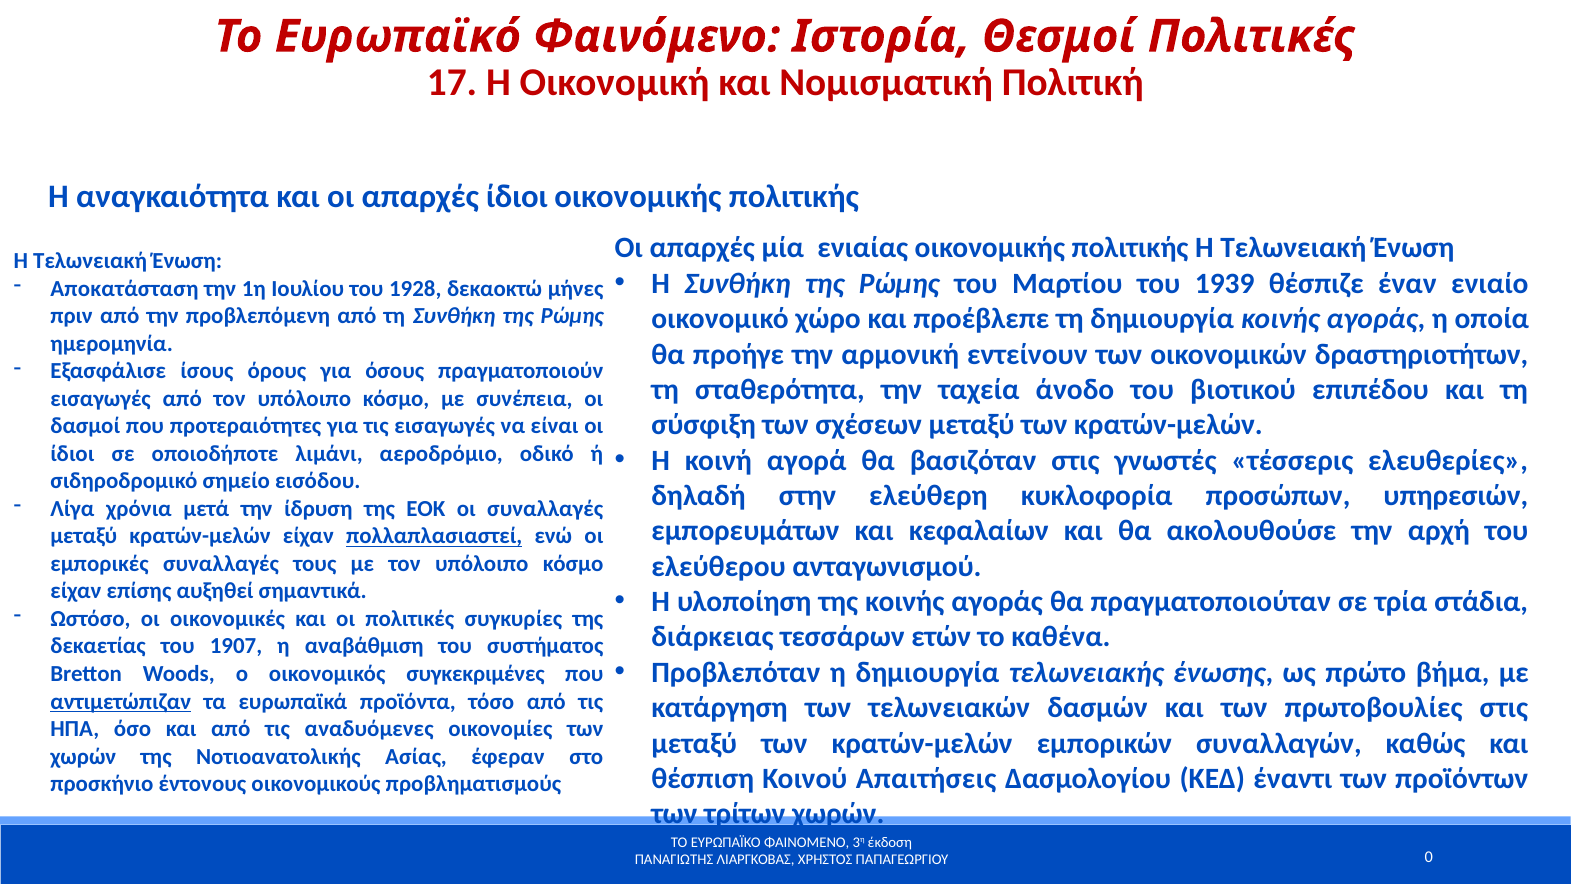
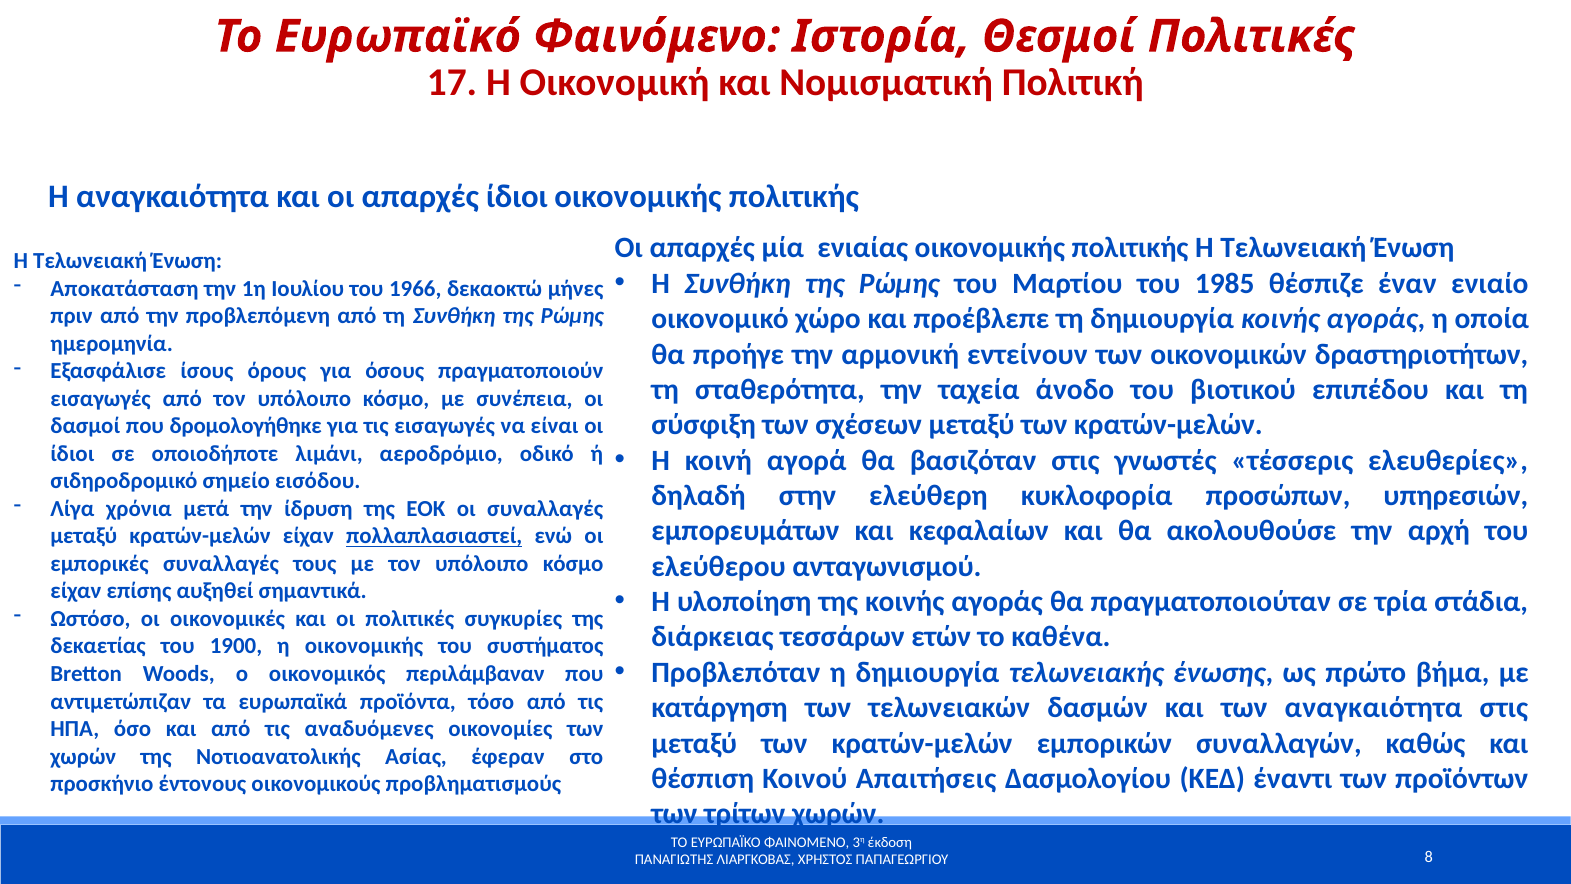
1939: 1939 -> 1985 (1225, 283)
1928: 1928 -> 1966 (415, 289)
προτεραιότητες: προτεραιότητες -> δρομολογήθηκε (246, 426)
1907: 1907 -> 1900 (236, 646)
η αναβάθμιση: αναβάθμιση -> οικονομικής (364, 646)
συγκεκριμένες: συγκεκριμένες -> περιλάμβαναν (475, 674)
αντιμετώπιζαν underline: present -> none (121, 701)
των πρωτοβουλίες: πρωτοβουλίες -> αναγκαιότητα (1373, 708)
0: 0 -> 8 (1429, 857)
